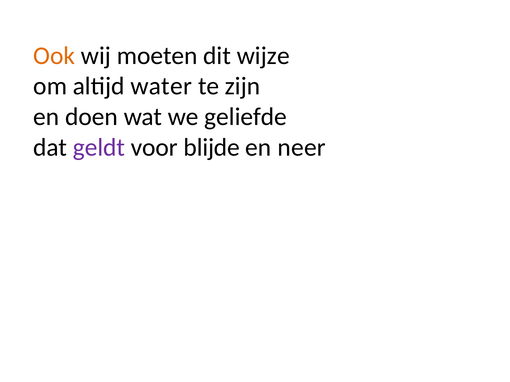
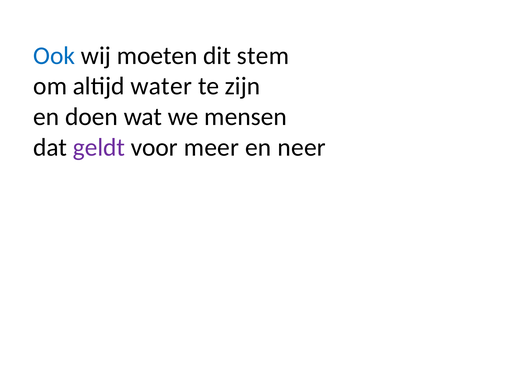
Ook colour: orange -> blue (54, 56)
wijze: wijze -> stem (263, 56)
geliefde: geliefde -> mensen (246, 117)
blijde: blijde -> meer (211, 148)
